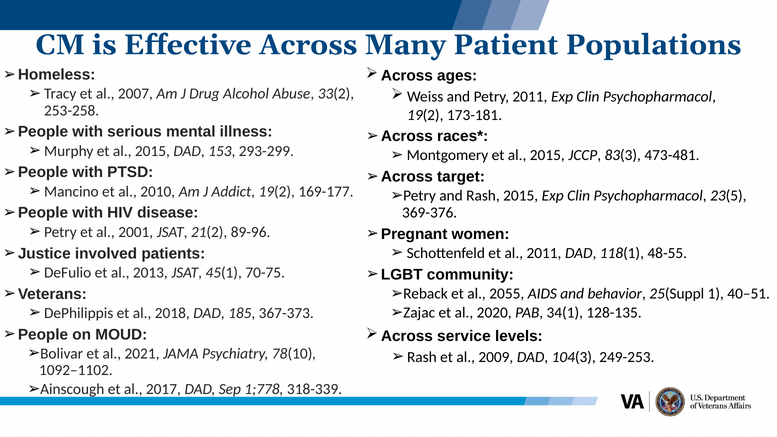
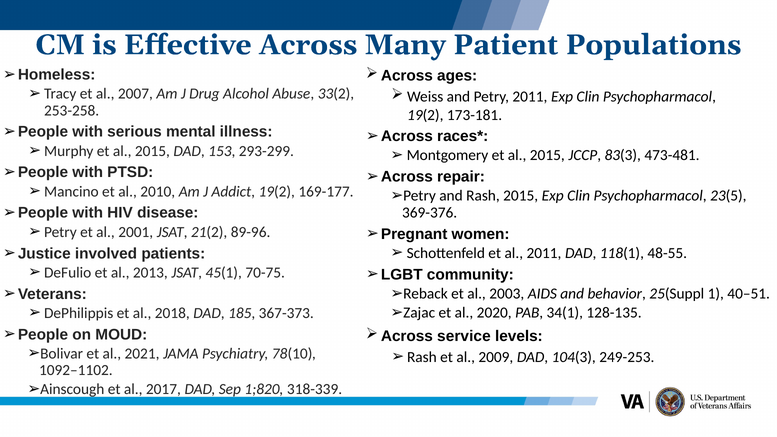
target: target -> repair (461, 177)
2055: 2055 -> 2003 (507, 294)
1;778: 1;778 -> 1;820 (264, 389)
